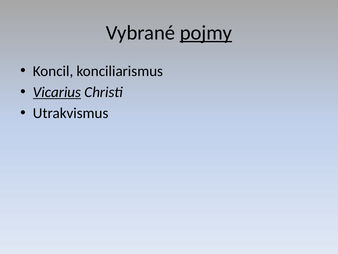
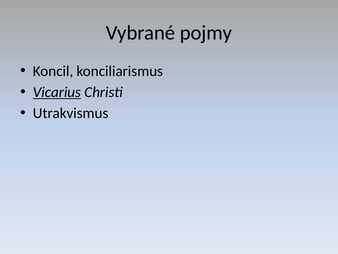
pojmy underline: present -> none (206, 33)
